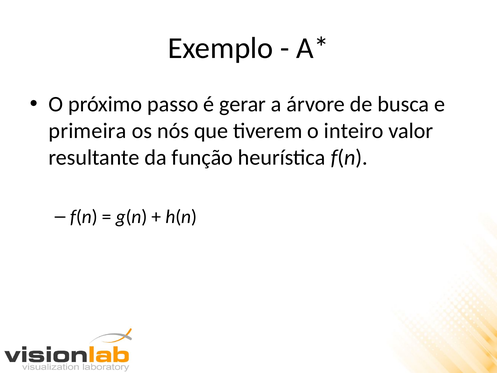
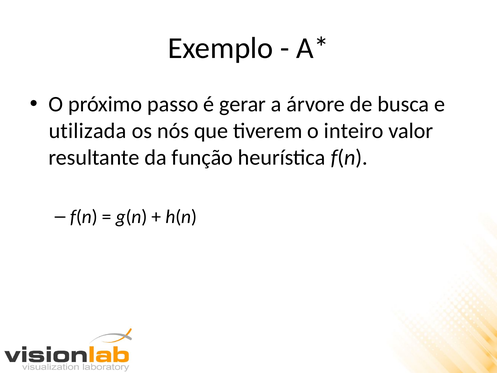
primeira: primeira -> utilizada (88, 131)
